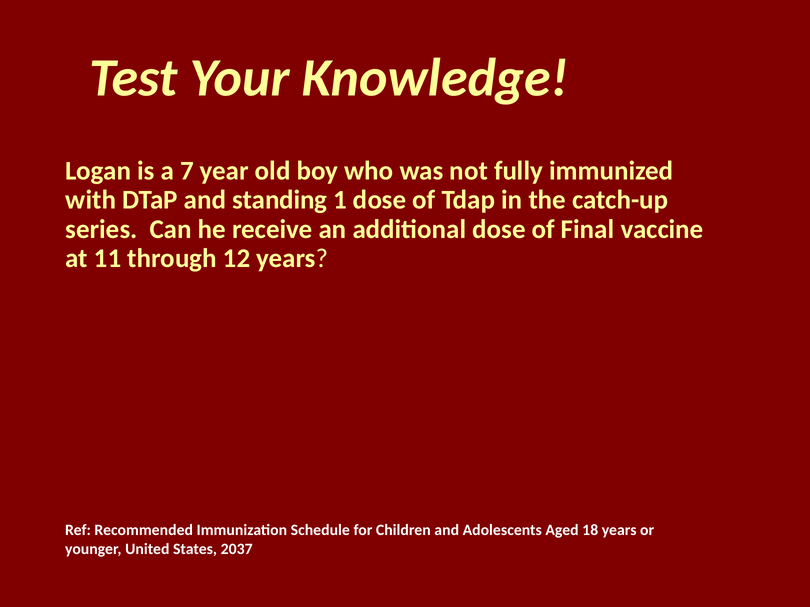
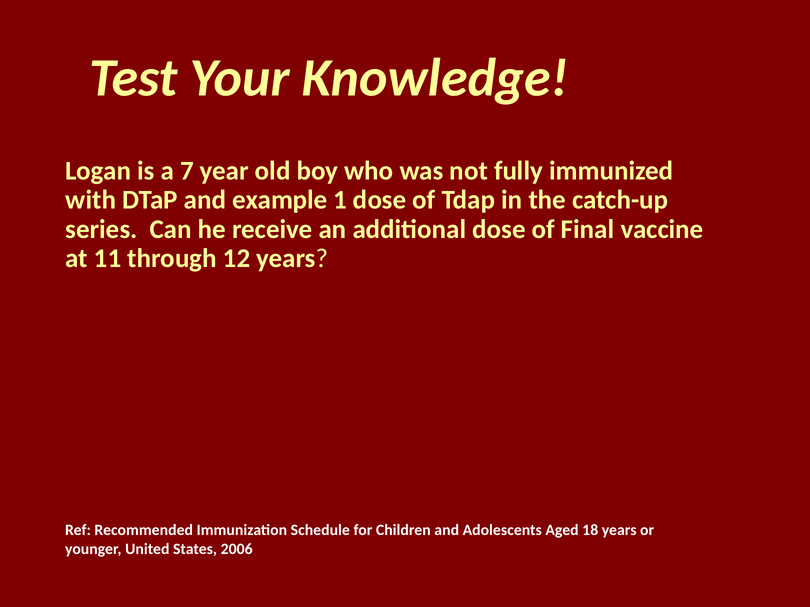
standing: standing -> example (280, 200)
2037: 2037 -> 2006 (237, 550)
